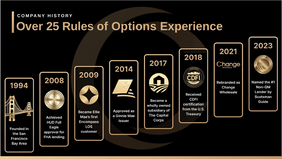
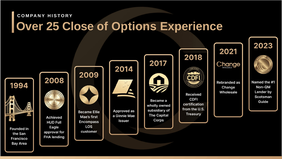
Rules: Rules -> Close (78, 26)
